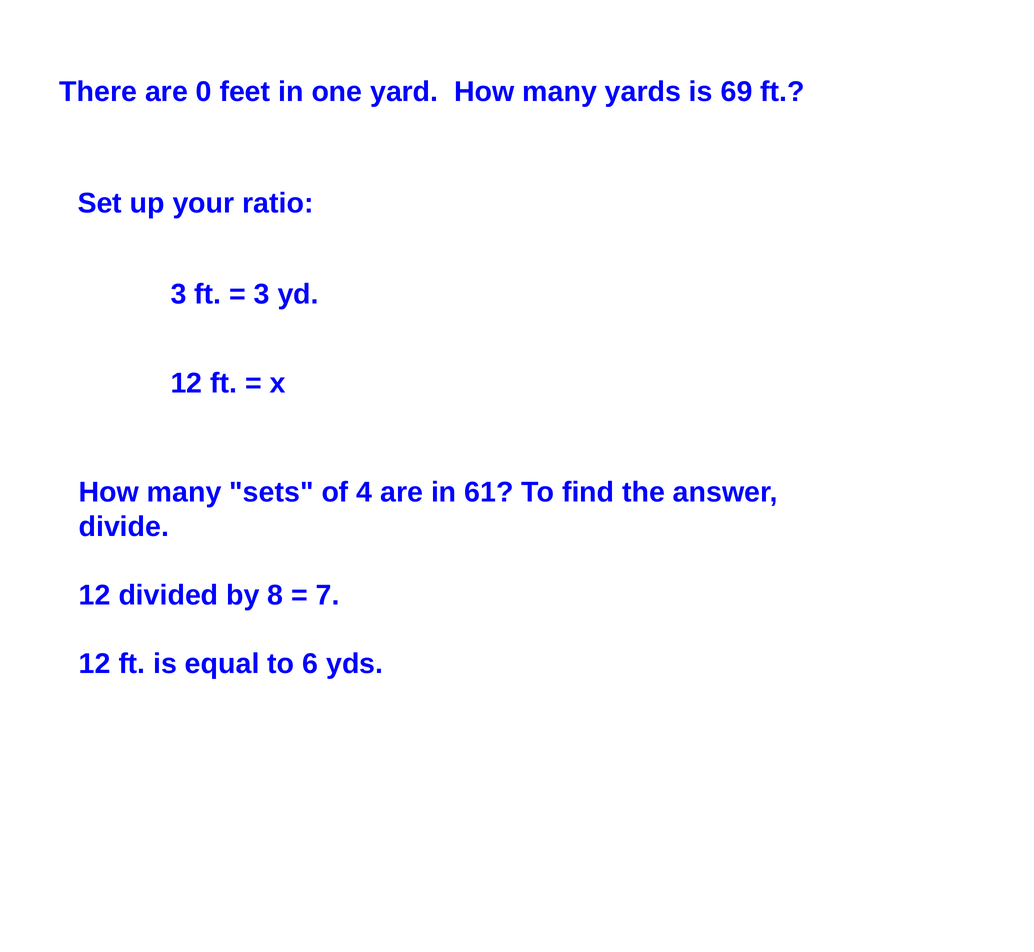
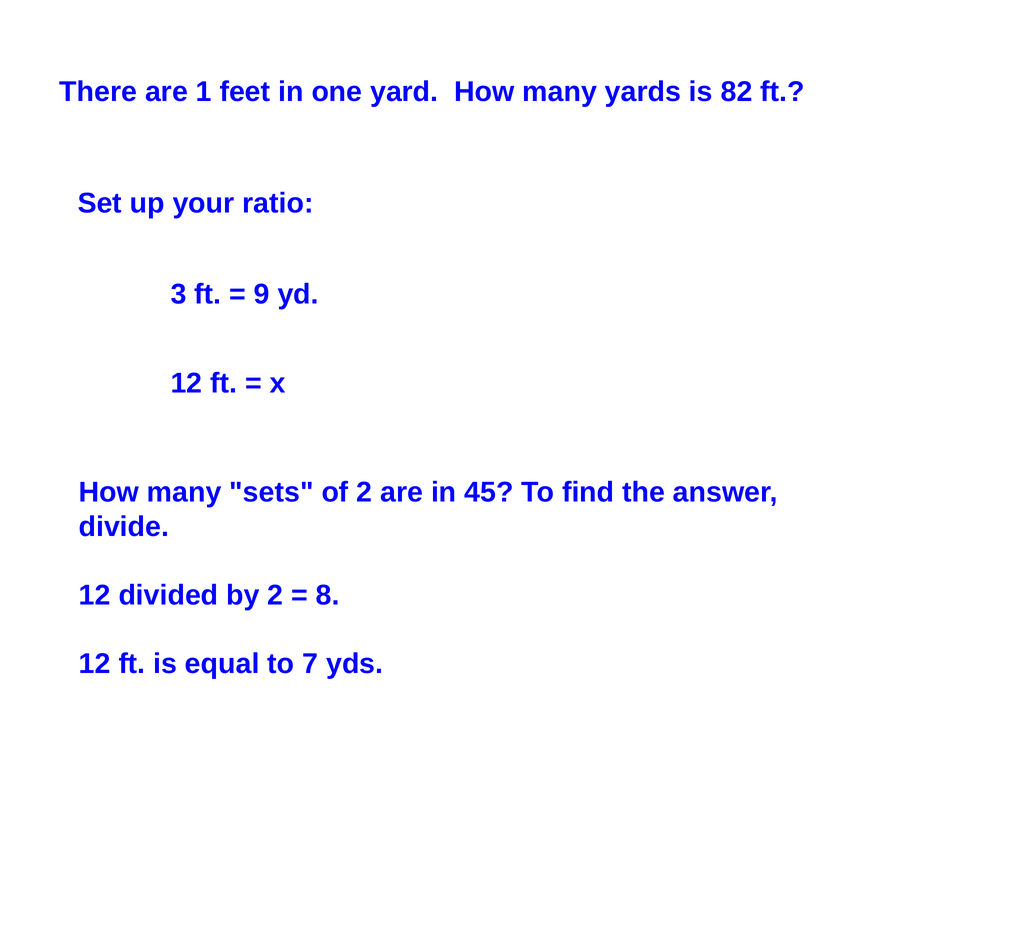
0: 0 -> 1 (204, 92)
69: 69 -> 82 (737, 92)
3: 3 -> 9 (262, 294)
of 4: 4 -> 2 (364, 492)
61: 61 -> 45 (489, 492)
by 8: 8 -> 2 (275, 595)
7: 7 -> 8 (328, 595)
6: 6 -> 7 (310, 664)
